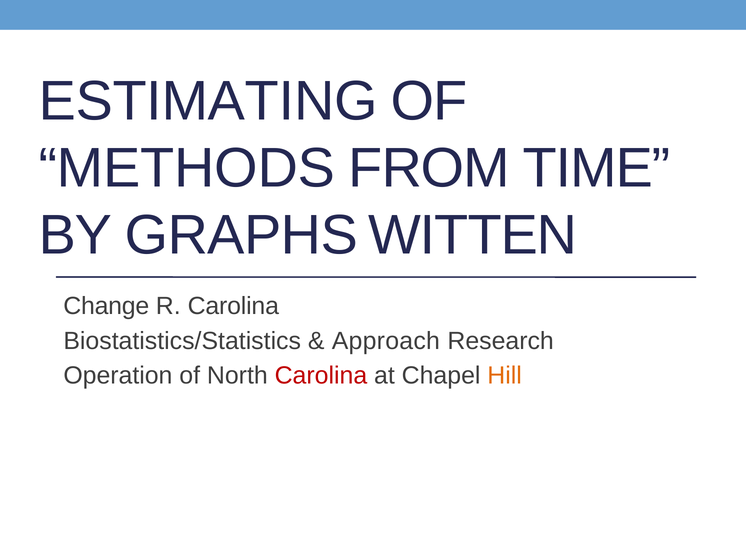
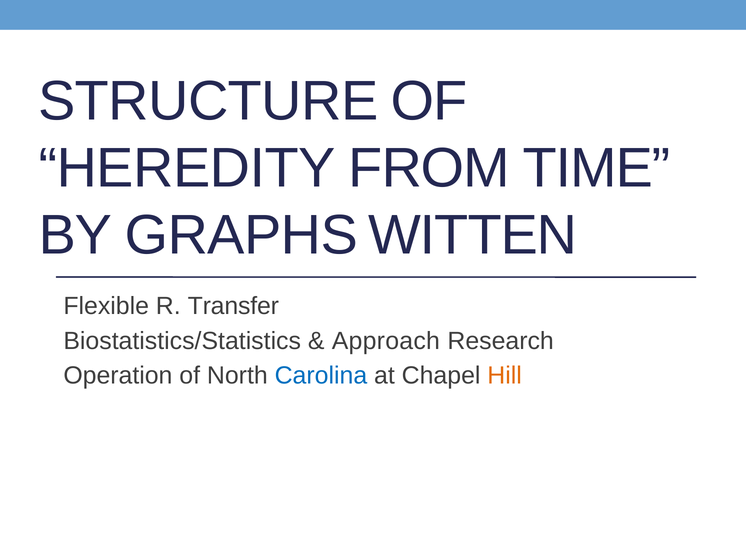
ESTIMATING: ESTIMATING -> STRUCTURE (208, 101)
METHODS: METHODS -> HEREDITY (187, 169)
Change: Change -> Flexible (106, 306)
R Carolina: Carolina -> Transfer (233, 306)
Carolina colour: red -> blue (321, 376)
